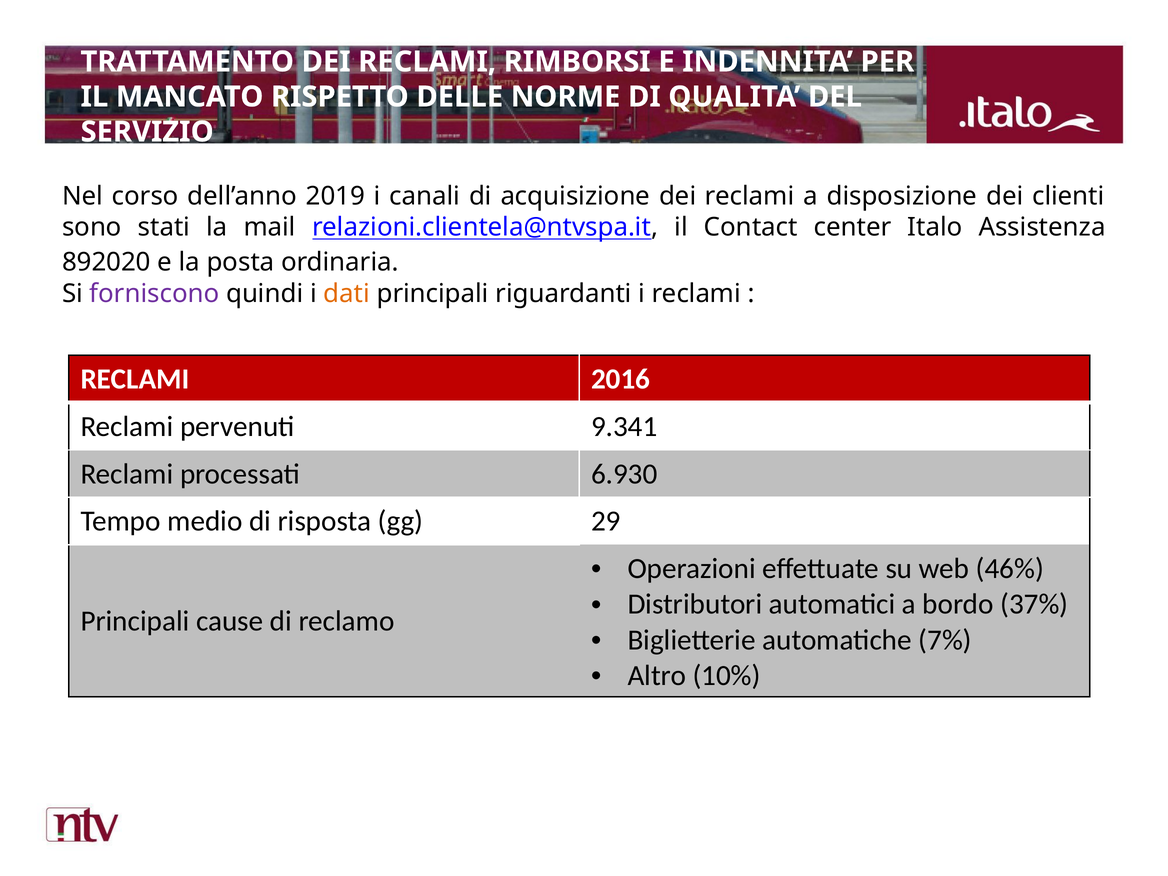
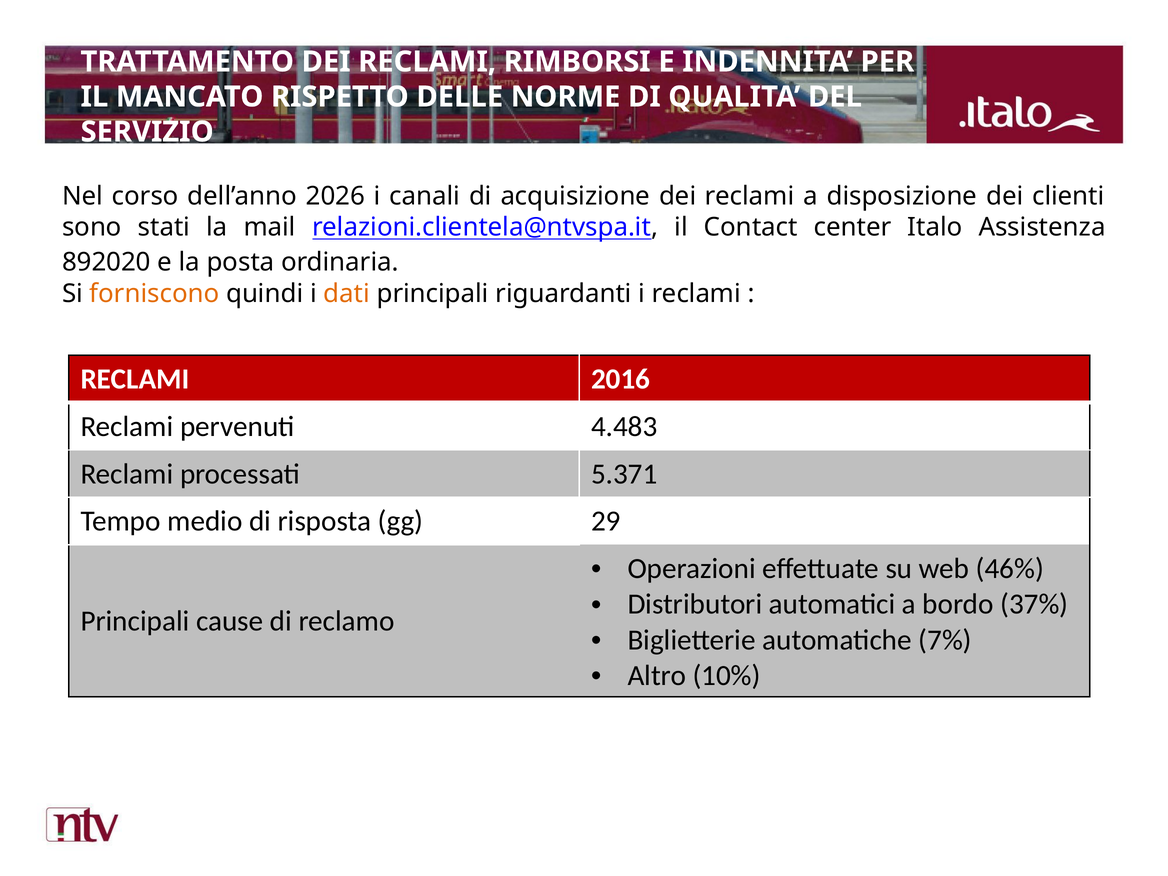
2019: 2019 -> 2026 (335, 196)
forniscono colour: purple -> orange (154, 294)
9.341: 9.341 -> 4.483 (624, 427)
6.930: 6.930 -> 5.371 (624, 474)
